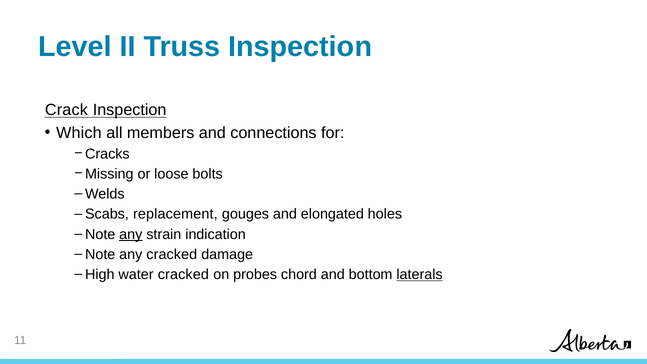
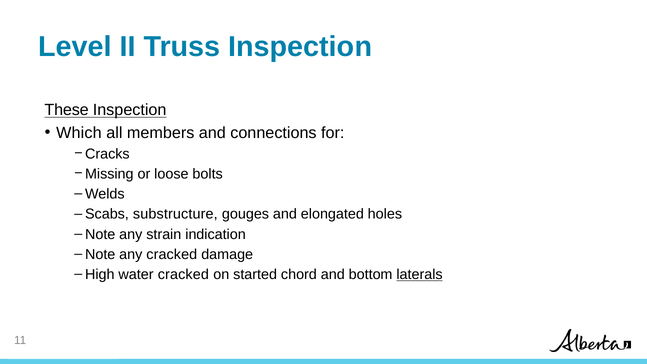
Crack: Crack -> These (67, 110)
replacement: replacement -> substructure (175, 214)
any underline: present -> none (131, 234)
probes: probes -> started (255, 275)
